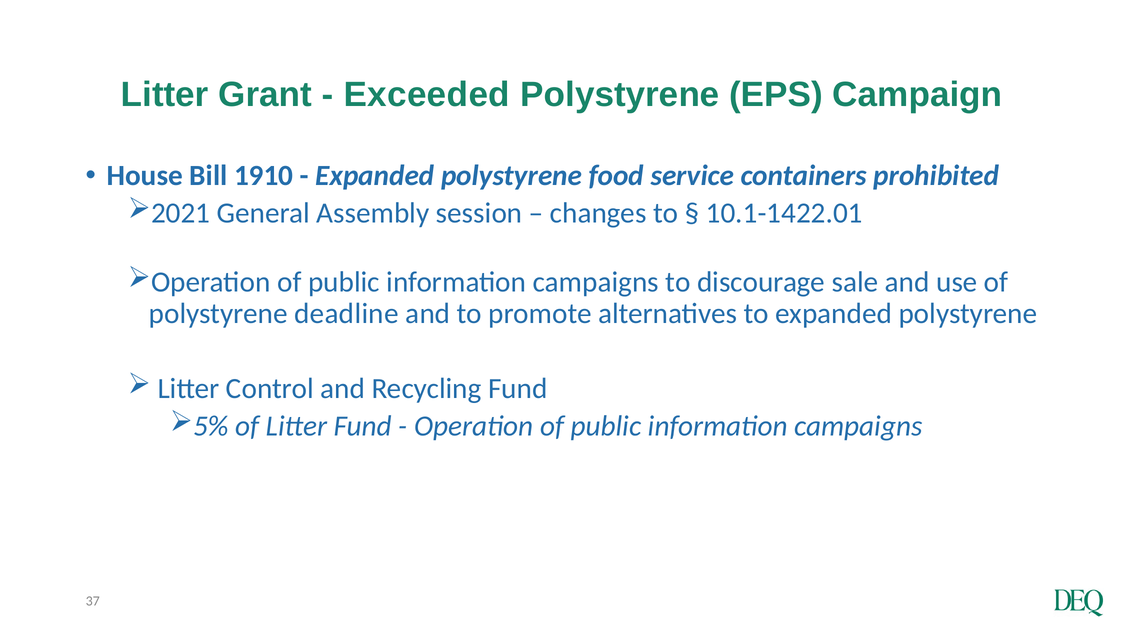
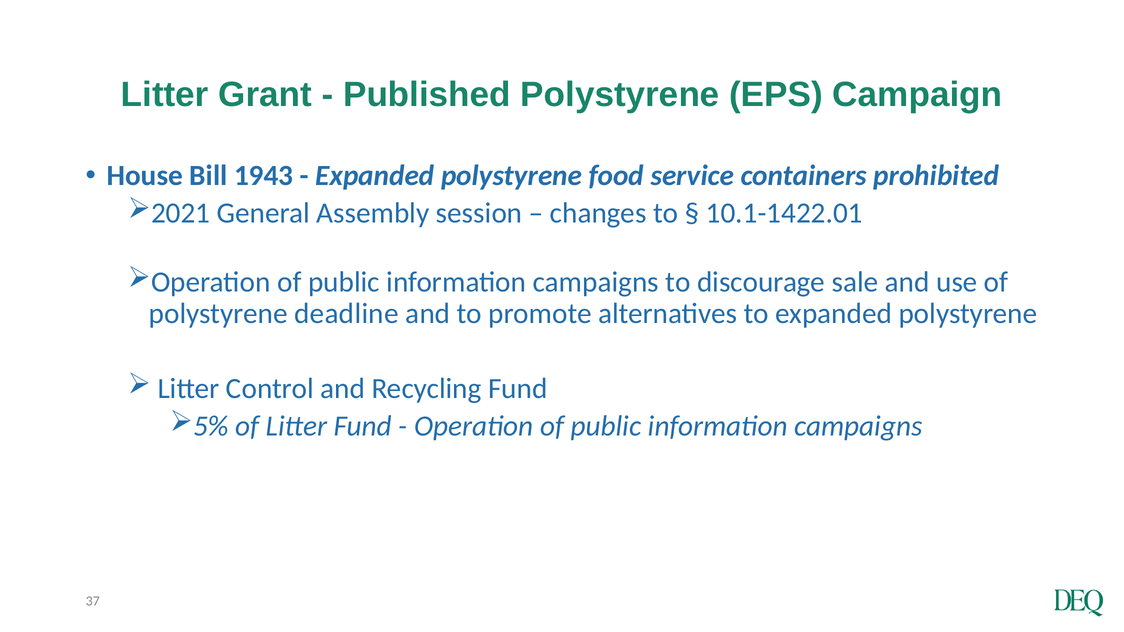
Exceeded: Exceeded -> Published (427, 95)
1910: 1910 -> 1943 (264, 176)
